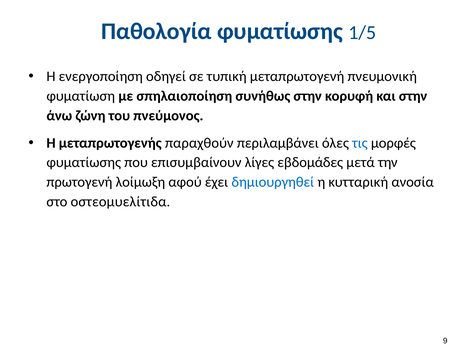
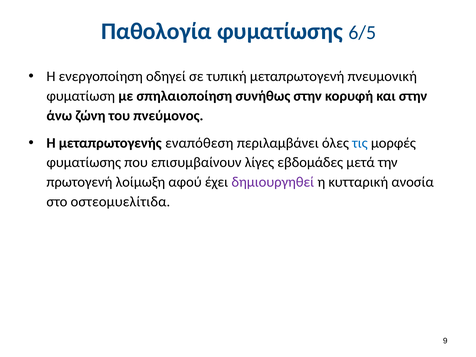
1/5: 1/5 -> 6/5 (362, 33)
παραχθούν: παραχθούν -> εναπόθεση (199, 143)
δημιουργηθεί colour: blue -> purple (273, 182)
